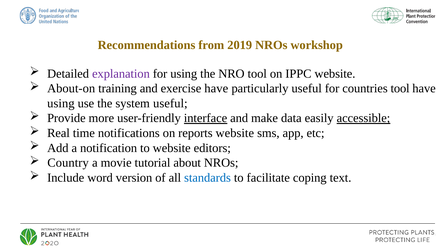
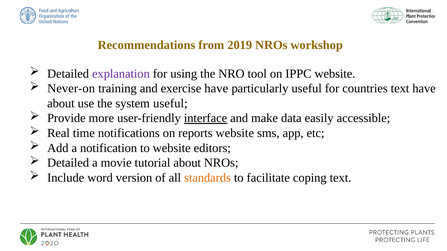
About-on: About-on -> Never-on (71, 89)
countries tool: tool -> text (400, 89)
using: using -> about (61, 104)
accessible underline: present -> none (363, 118)
Country: Country -> Detailed (68, 163)
standards colour: blue -> orange (207, 178)
